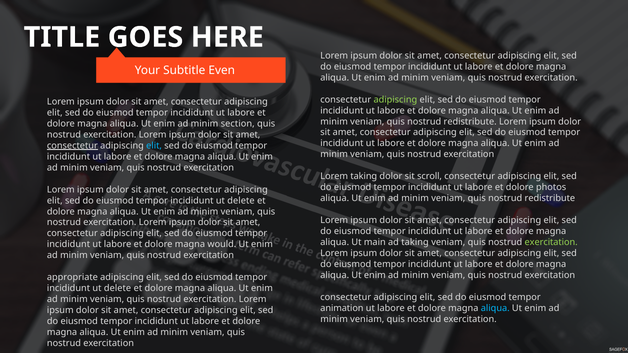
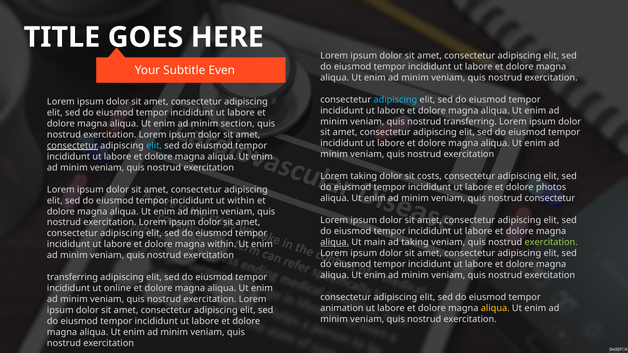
adipiscing colour: light green -> light blue (395, 100)
redistribute: redistribute -> transferring (470, 122)
scroll: scroll -> costs (430, 177)
redistribute: redistribute -> consectetur (550, 199)
delete: delete -> within (241, 201)
aliqua underline: none -> present (335, 243)
magna would: would -> within (222, 245)
appropriate: appropriate -> transferring (72, 278)
delete: delete -> online (118, 289)
aliqua colour: light blue -> yellow (495, 309)
